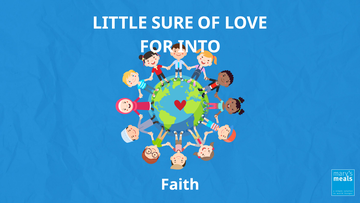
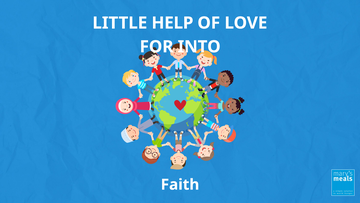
SURE: SURE -> HELP (172, 23)
